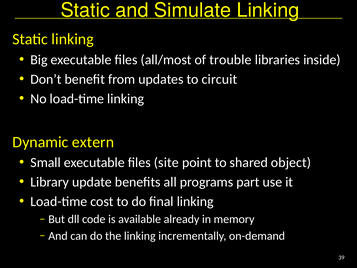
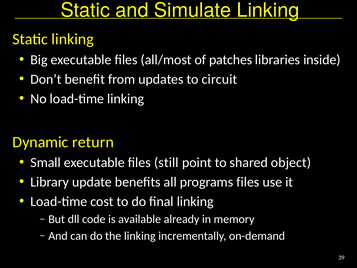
trouble: trouble -> patches (231, 60)
extern: extern -> return (93, 142)
site: site -> still (166, 162)
programs part: part -> files (248, 182)
